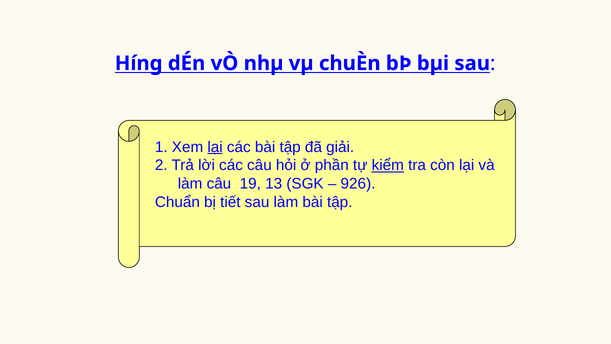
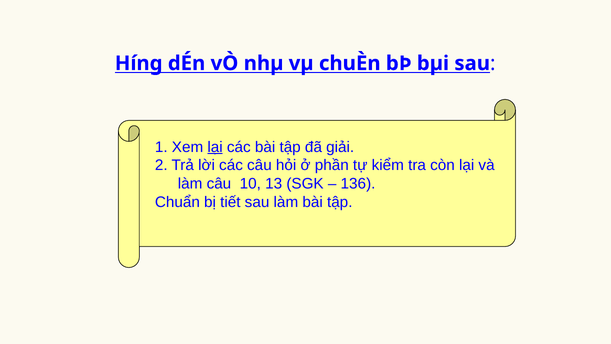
kiểm underline: present -> none (388, 165)
19: 19 -> 10 (250, 184)
926: 926 -> 136 (358, 184)
